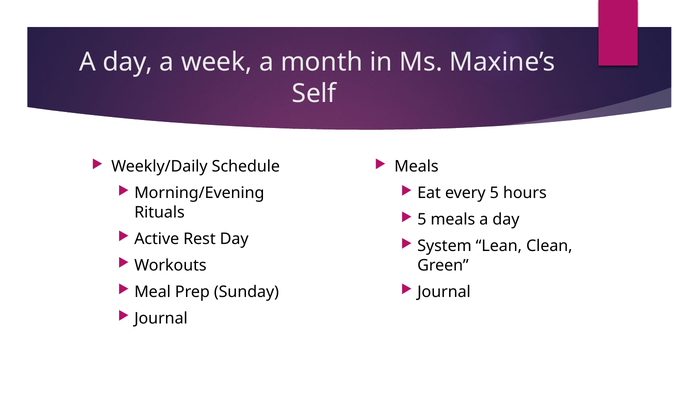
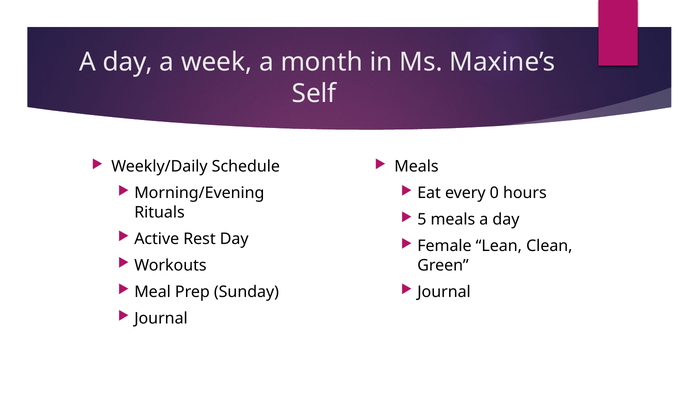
every 5: 5 -> 0 (494, 193)
System: System -> Female (444, 246)
